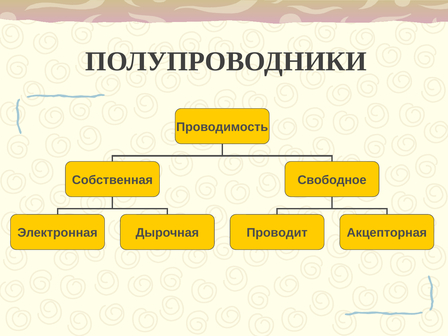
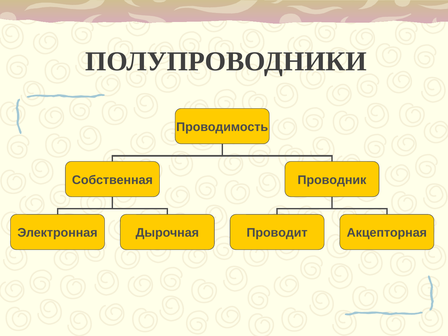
Свободное: Свободное -> Проводник (332, 180)
